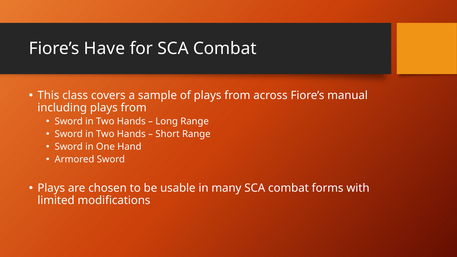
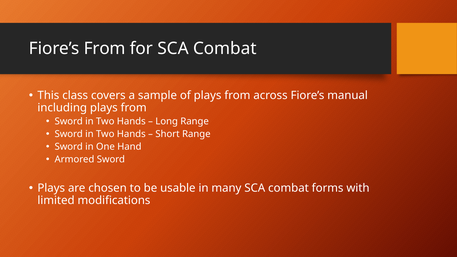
Fiore’s Have: Have -> From (105, 48)
